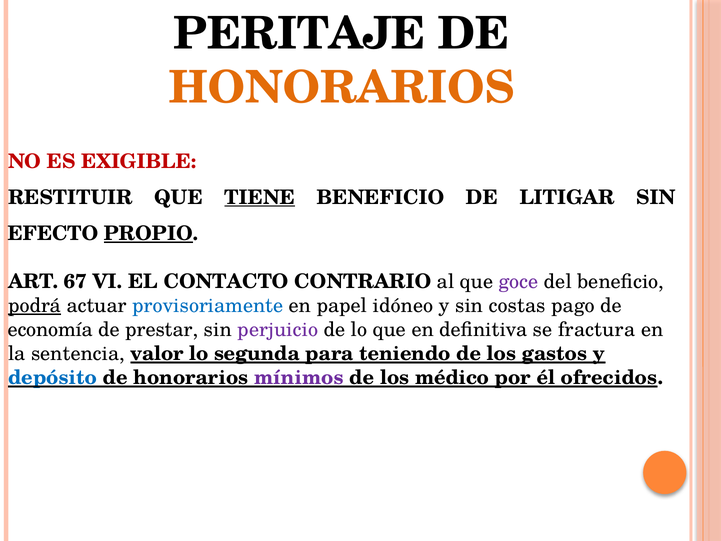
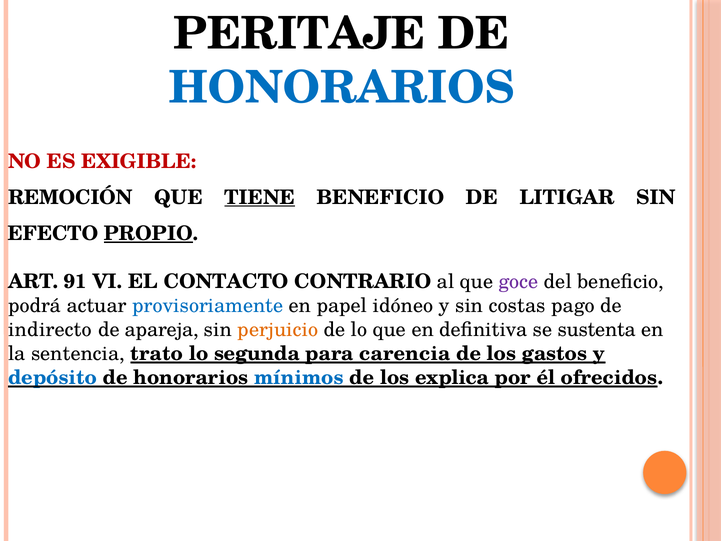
HONORARIOS colour: orange -> blue (342, 88)
RESTITUIR: RESTITUIR -> REMOCIÓN (70, 197)
67: 67 -> 91 (75, 282)
podrá underline: present -> none (35, 306)
economía: economía -> indirecto (50, 330)
prestar: prestar -> apareja (162, 330)
perjuicio colour: purple -> orange (278, 330)
fractura: fractura -> sustenta (597, 330)
valor: valor -> trato (157, 354)
teniendo: teniendo -> carencia (405, 354)
mínimos colour: purple -> blue (299, 378)
médico: médico -> explica (452, 378)
